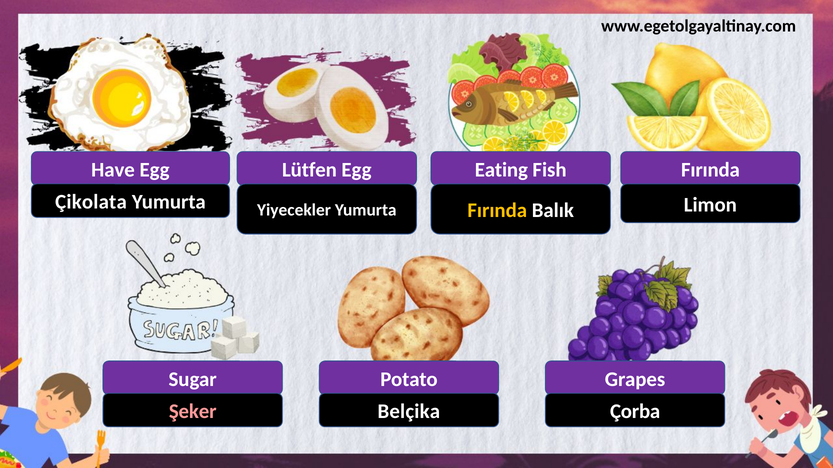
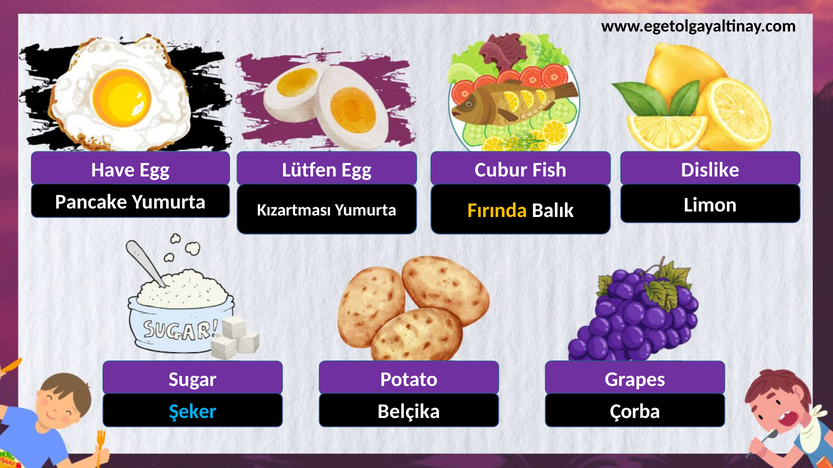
Eating: Eating -> Cubur (501, 170)
Fırında: Fırında -> Dislike (710, 170)
Çikolata: Çikolata -> Pancake (91, 202)
Yiyecekler: Yiyecekler -> Kızartması (294, 210)
Şeker colour: pink -> light blue (193, 412)
